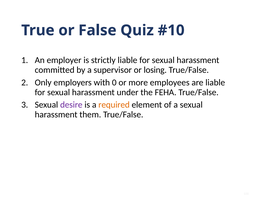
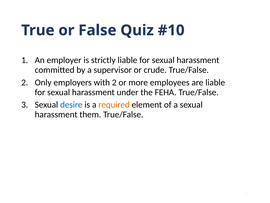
losing: losing -> crude (155, 70)
with 0: 0 -> 2 (114, 82)
desire colour: purple -> blue (71, 105)
